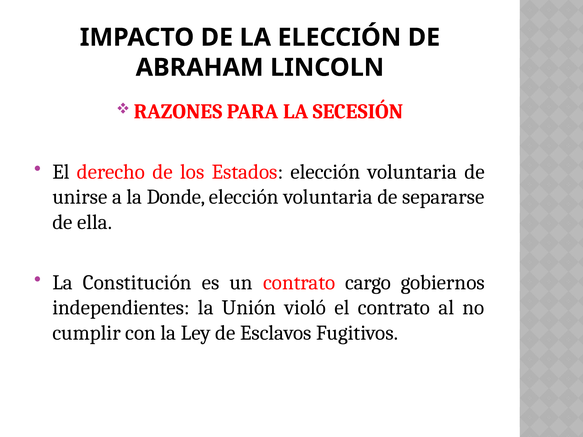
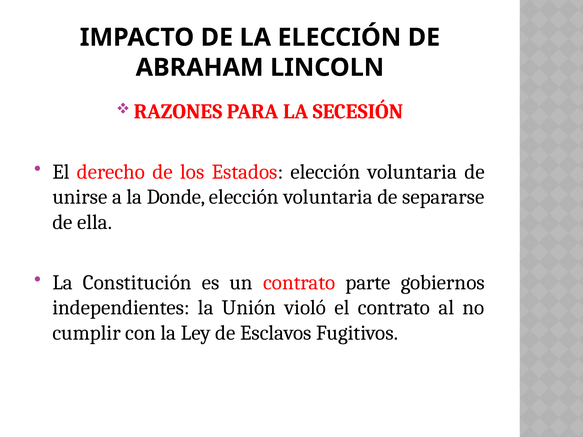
cargo: cargo -> parte (368, 283)
